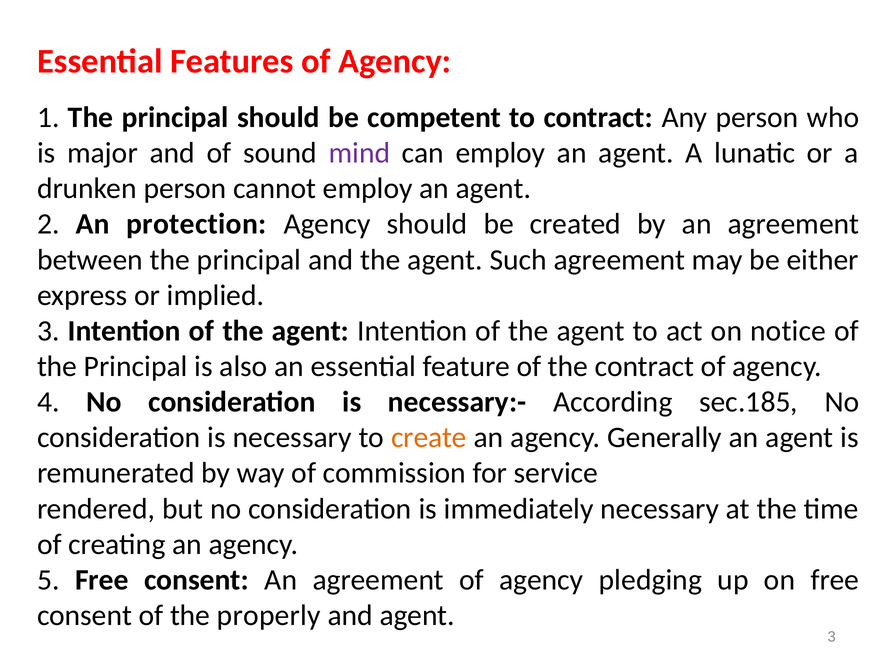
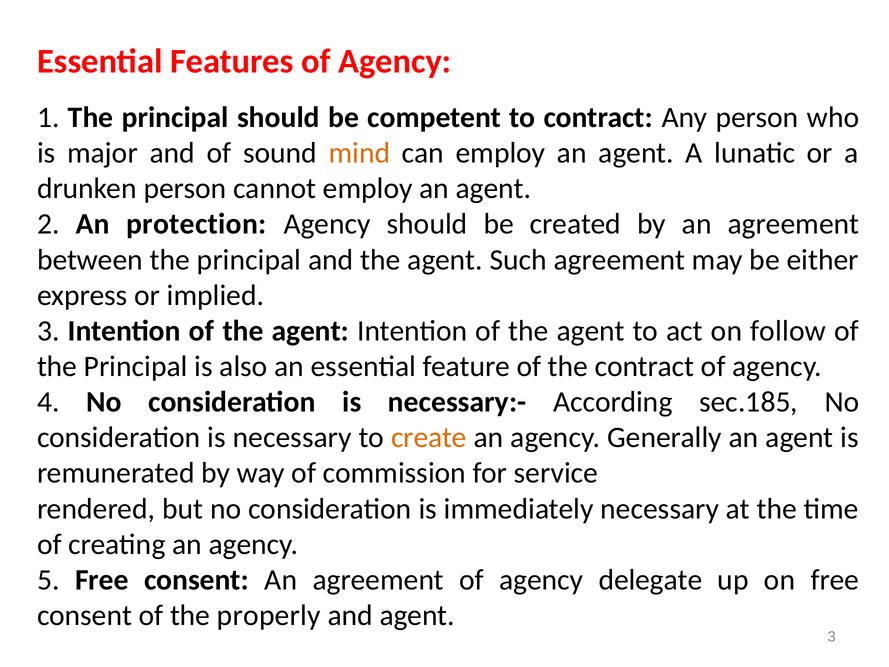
mind colour: purple -> orange (359, 153)
notice: notice -> follow (788, 331)
pledging: pledging -> delegate (650, 580)
